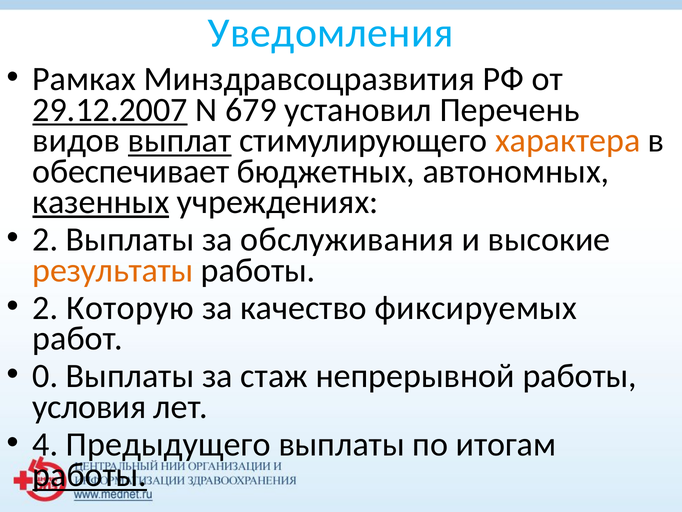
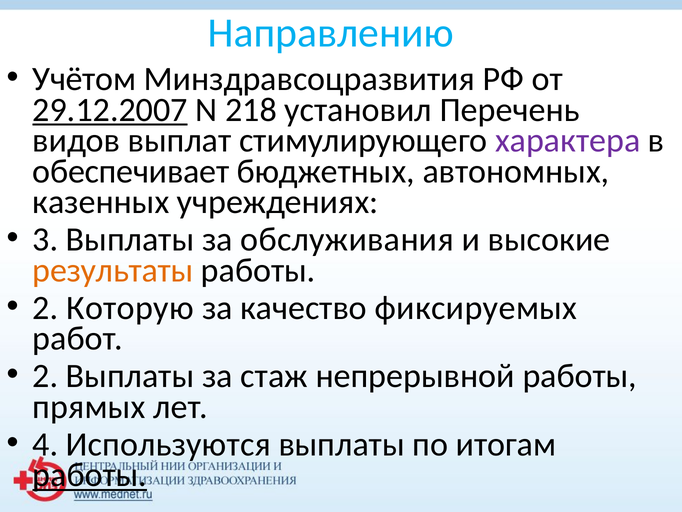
Уведомления: Уведомления -> Направлению (331, 33)
Рамках: Рамках -> Учётом (84, 79)
679: 679 -> 218 (251, 110)
выплат underline: present -> none (180, 140)
характера colour: orange -> purple (568, 140)
казенных underline: present -> none (101, 202)
2: 2 -> 3 (45, 239)
0: 0 -> 2 (45, 376)
условия: условия -> прямых (89, 406)
Предыдущего: Предыдущего -> Используются (168, 444)
